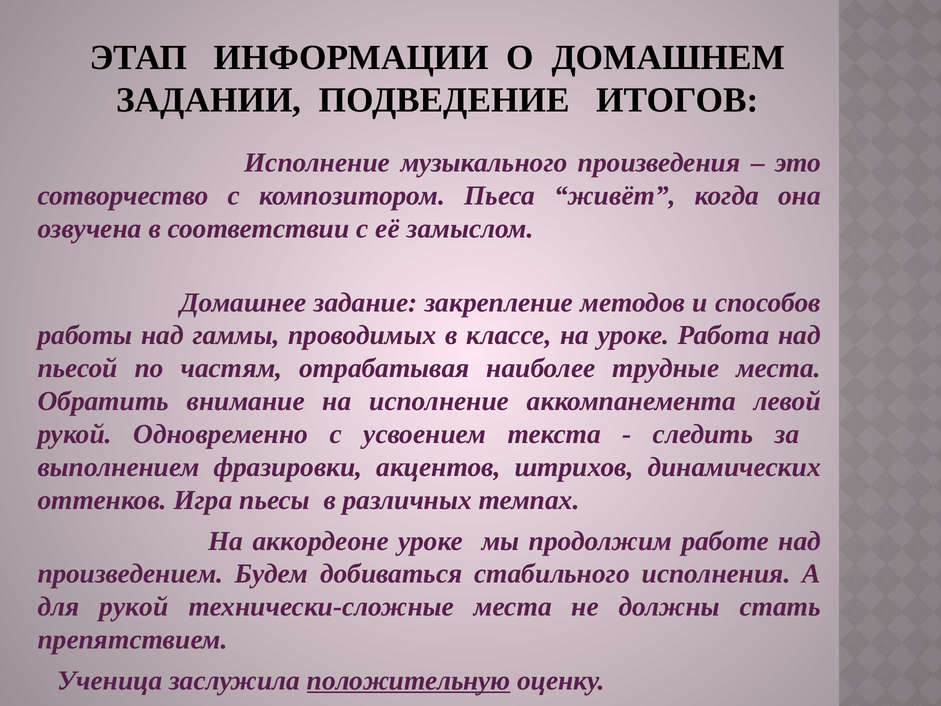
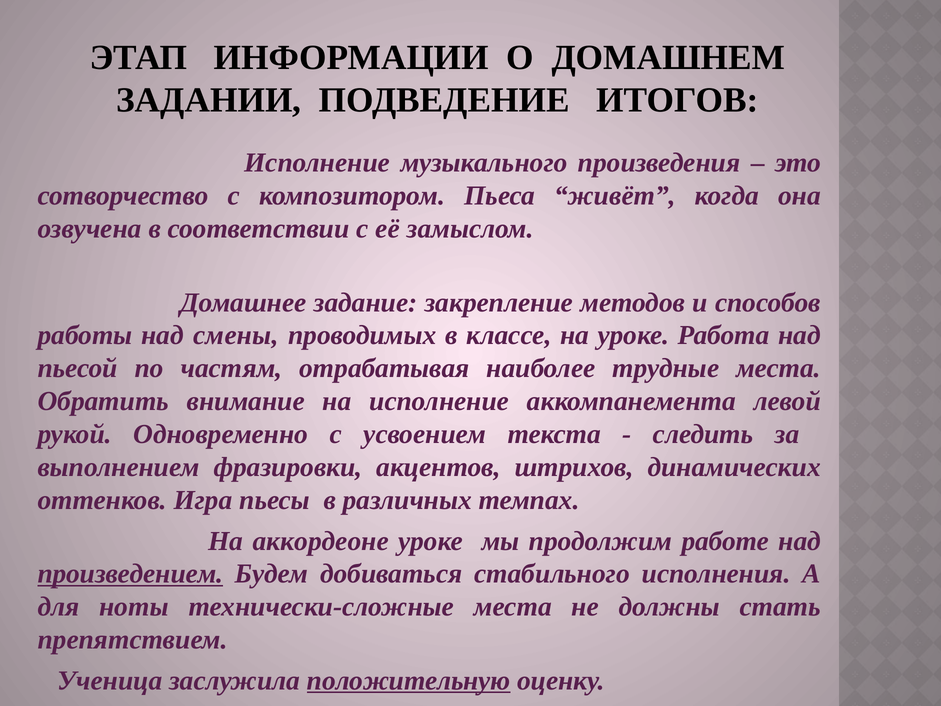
гаммы: гаммы -> смены (236, 335)
произведением underline: none -> present (130, 574)
для рукой: рукой -> ноты (134, 607)
